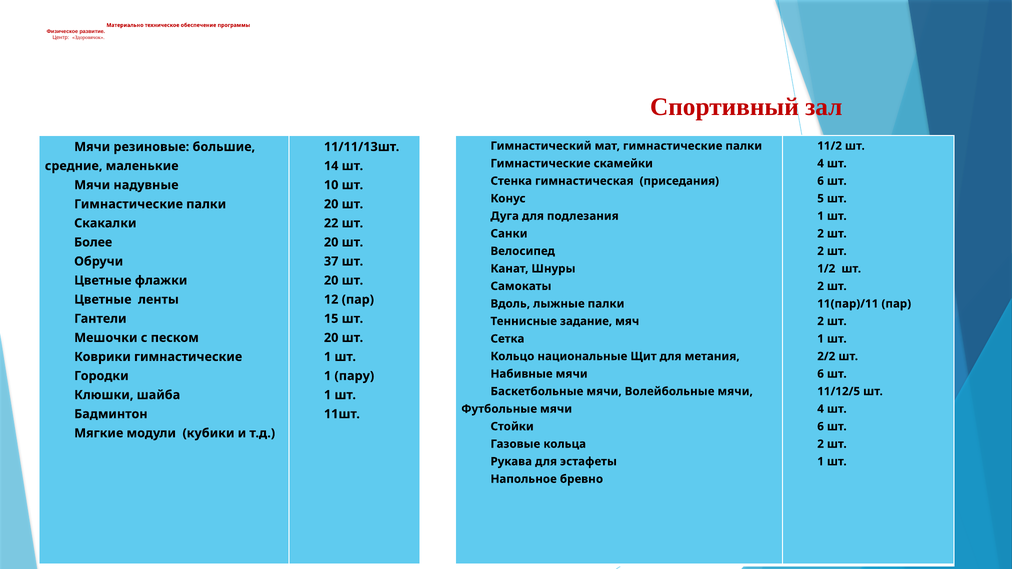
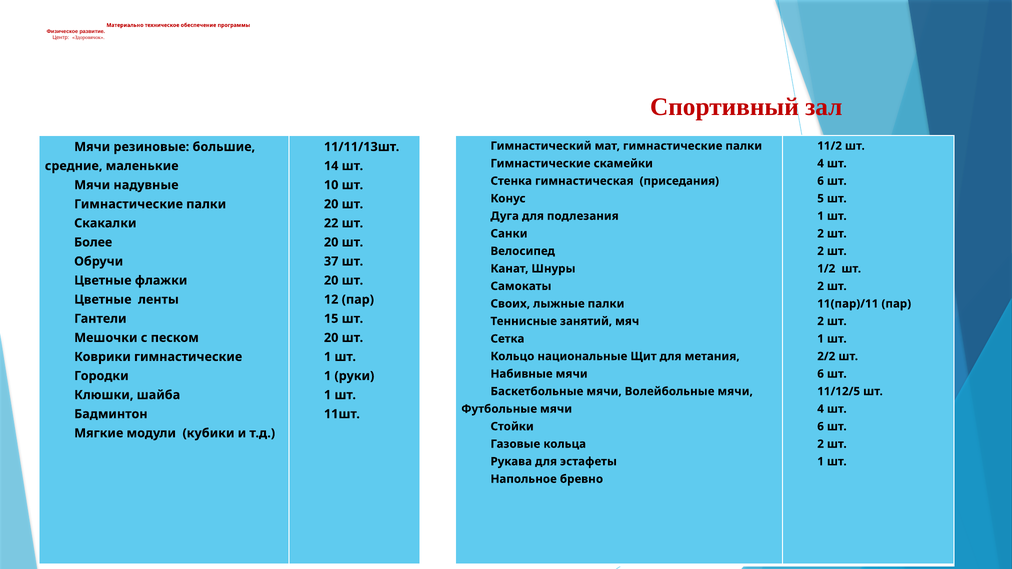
Вдоль: Вдоль -> Своих (510, 304)
задание: задание -> занятий (586, 321)
пару: пару -> руки (354, 376)
